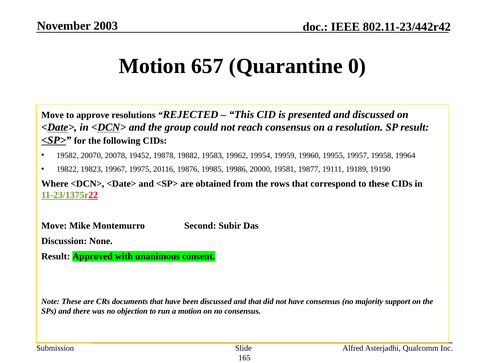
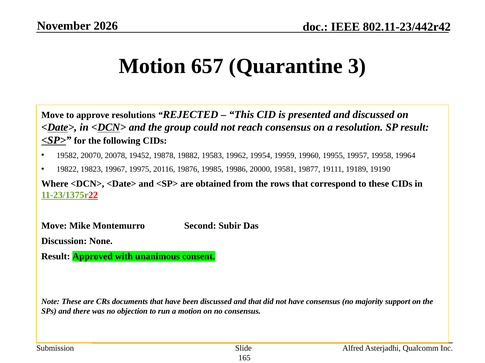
2003: 2003 -> 2026 (106, 26)
0: 0 -> 3 (357, 66)
